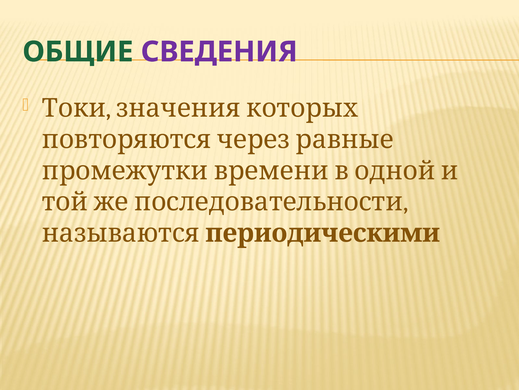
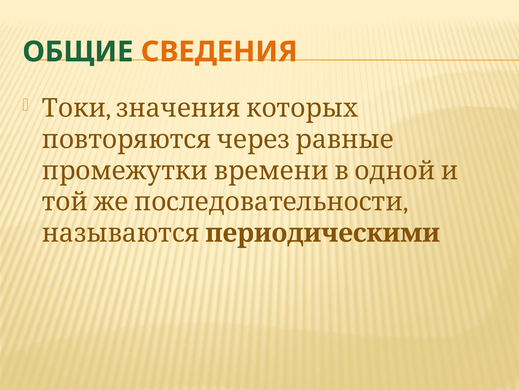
СВЕДЕНИЯ colour: purple -> orange (219, 52)
